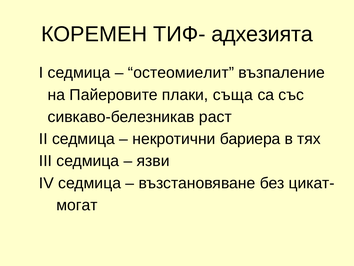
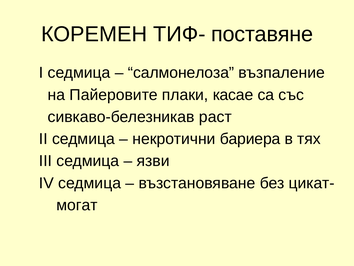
адхезията: адхезията -> поставяне (262, 34)
остеомиелит: остеомиелит -> салмонелоза (181, 73)
съща: съща -> касае (233, 95)
